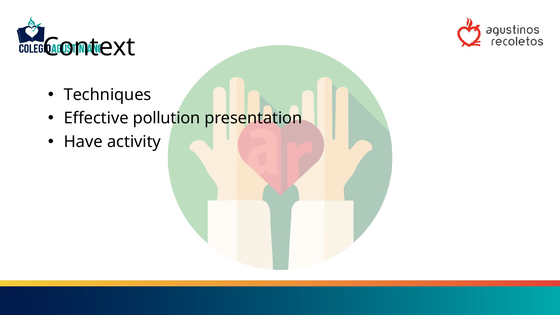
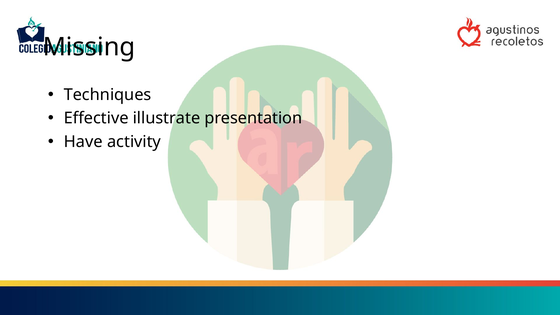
Context: Context -> Missing (89, 47)
pollution: pollution -> illustrate (166, 118)
